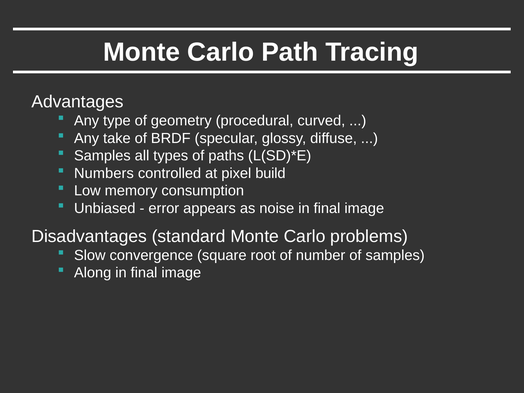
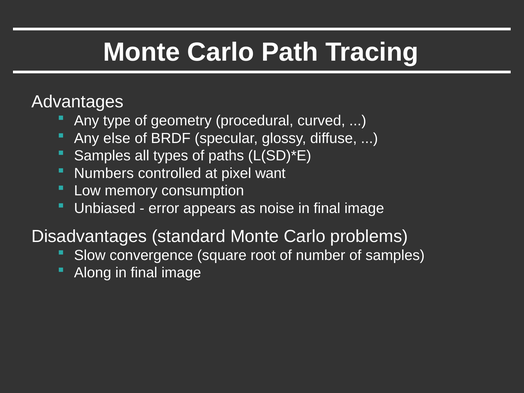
take: take -> else (117, 138)
build: build -> want (270, 173)
